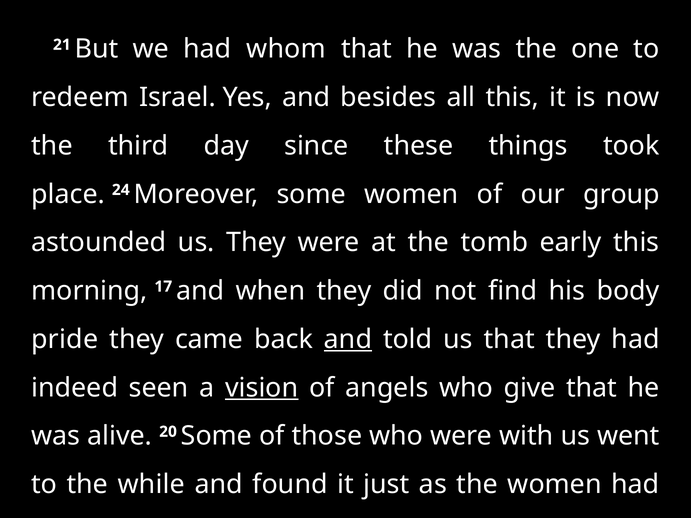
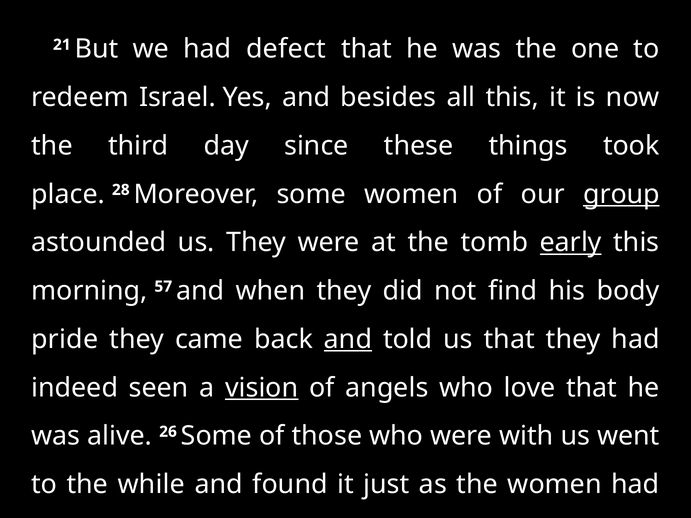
whom: whom -> defect (286, 49)
24: 24 -> 28 (121, 190)
group underline: none -> present (621, 194)
early underline: none -> present (571, 243)
17: 17 -> 57 (163, 287)
give: give -> love (530, 388)
20: 20 -> 26 (168, 432)
